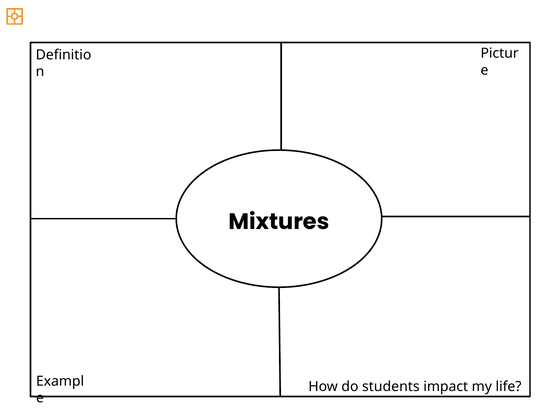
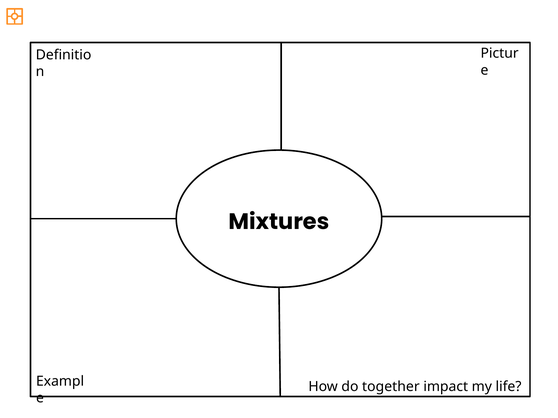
students: students -> together (391, 387)
